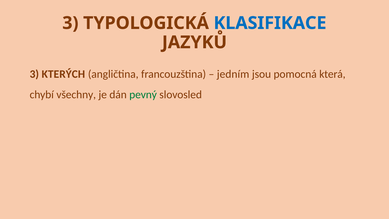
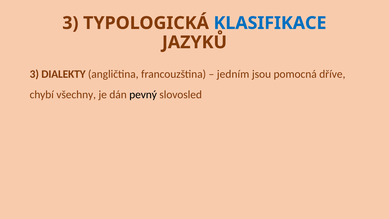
KTERÝCH: KTERÝCH -> DIALEKTY (63, 74)
která: která -> dříve (332, 74)
pevný colour: green -> black (143, 95)
